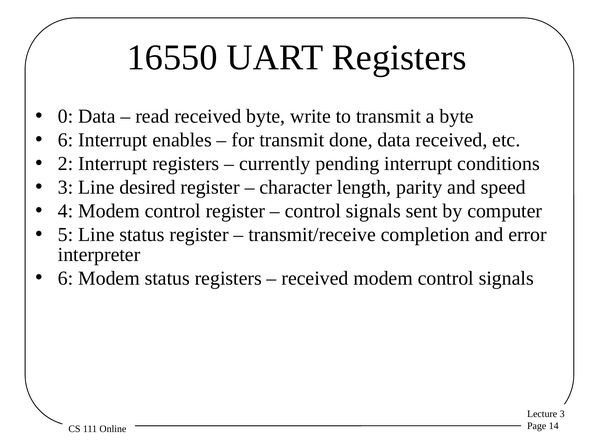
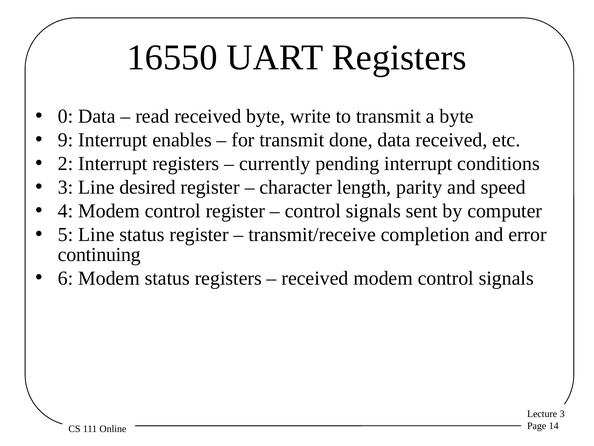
6: 6 -> 9 (66, 140)
interpreter: interpreter -> continuing (99, 254)
